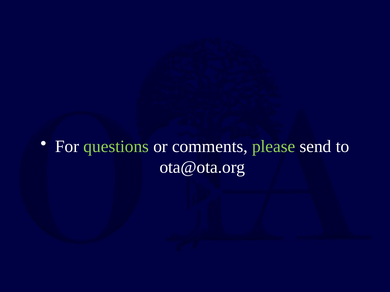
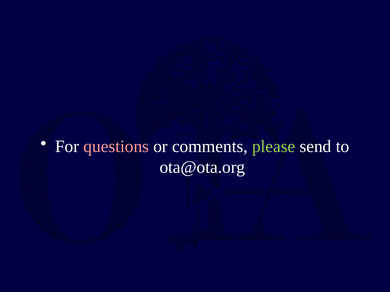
questions colour: light green -> pink (116, 147)
